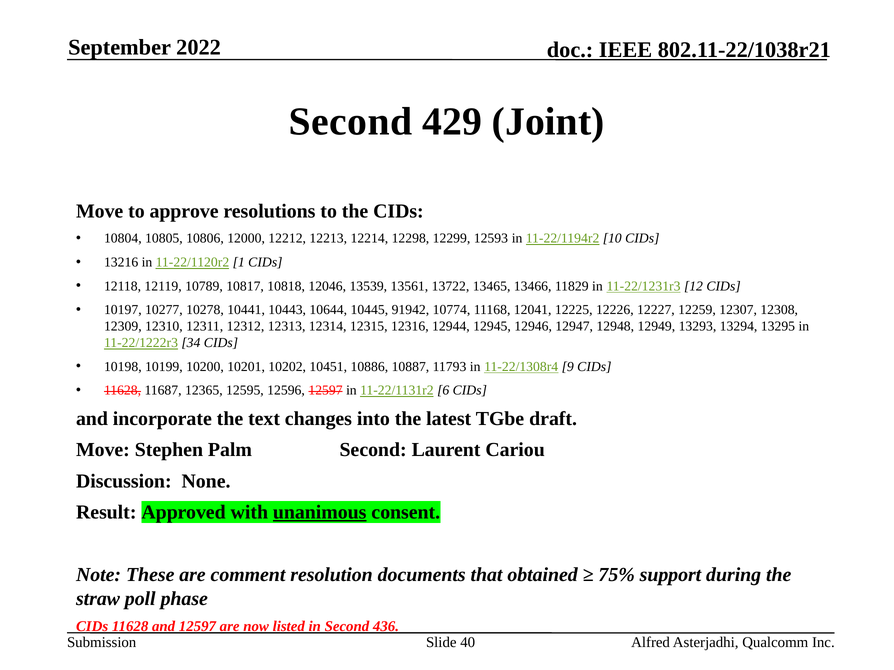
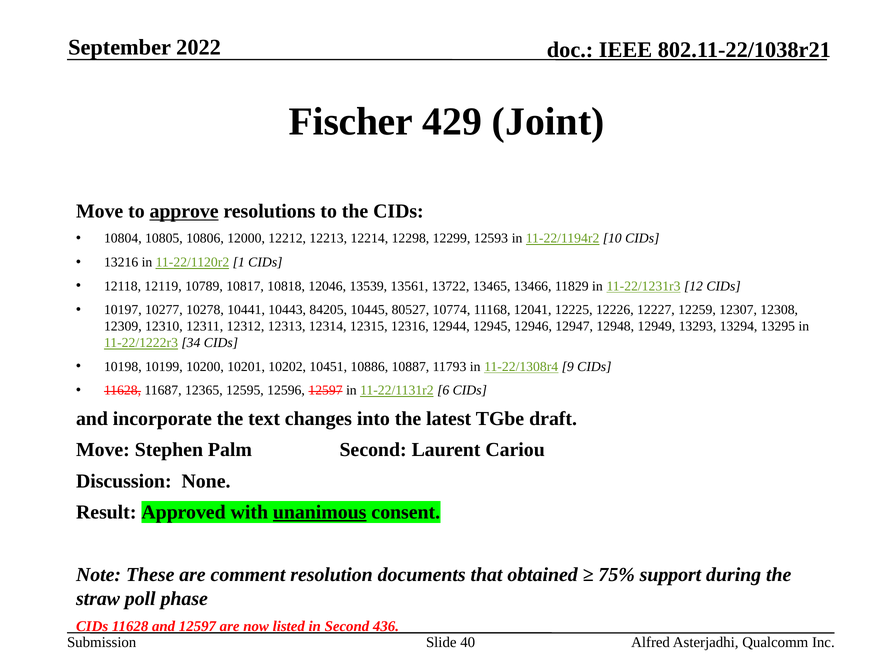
Second: Second -> Fischer (351, 122)
approve underline: none -> present (184, 211)
10644: 10644 -> 84205 (328, 310)
91942: 91942 -> 80527 (410, 310)
